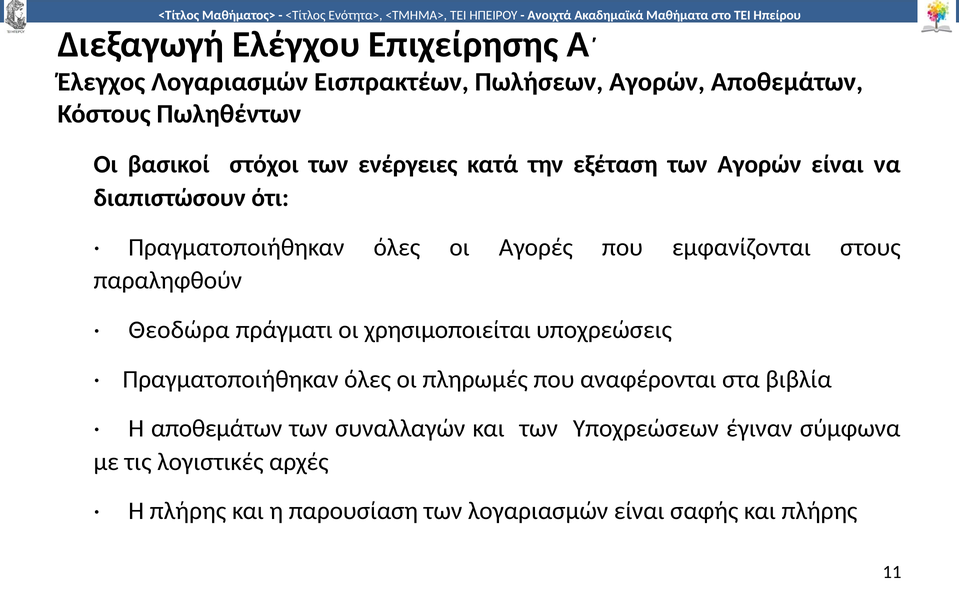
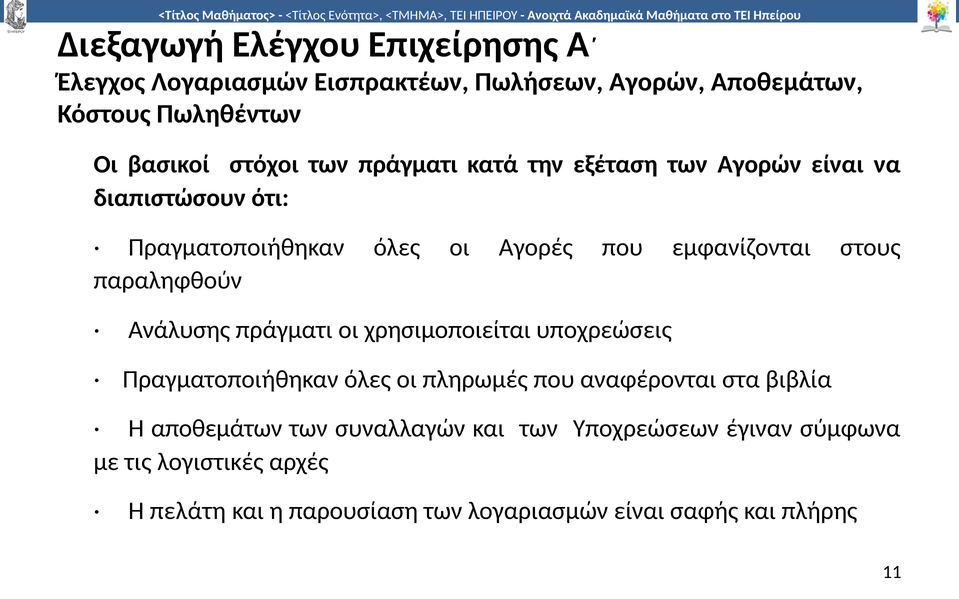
των ενέργειες: ενέργειες -> πράγματι (408, 165)
Θεοδώρα: Θεοδώρα -> Ανάλυσης (179, 330)
Η πλήρης: πλήρης -> πελάτη (188, 511)
